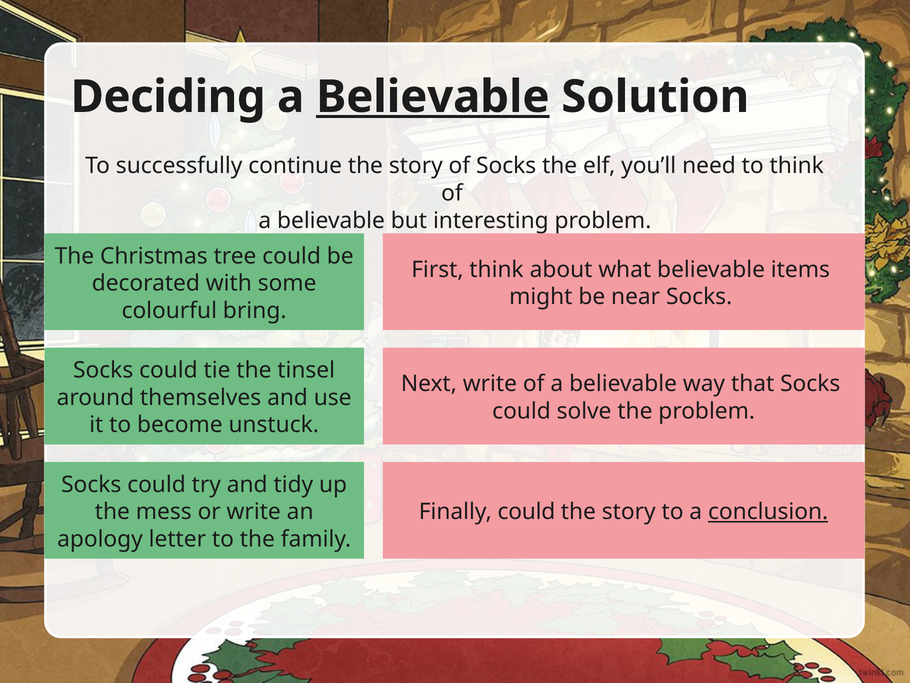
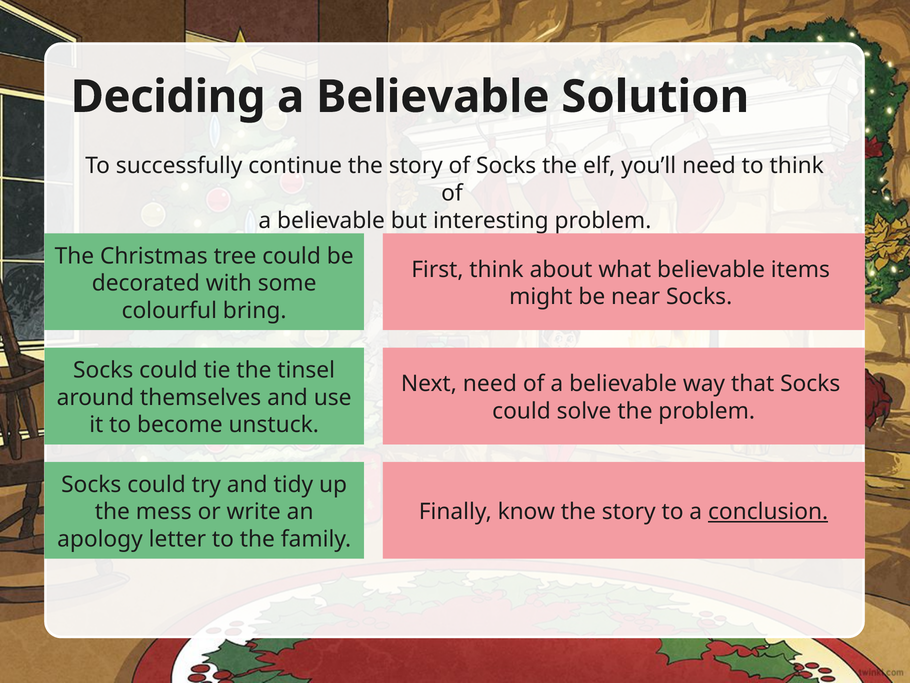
Believable underline: present -> none (433, 97)
Next write: write -> need (490, 384)
Finally could: could -> know (526, 512)
